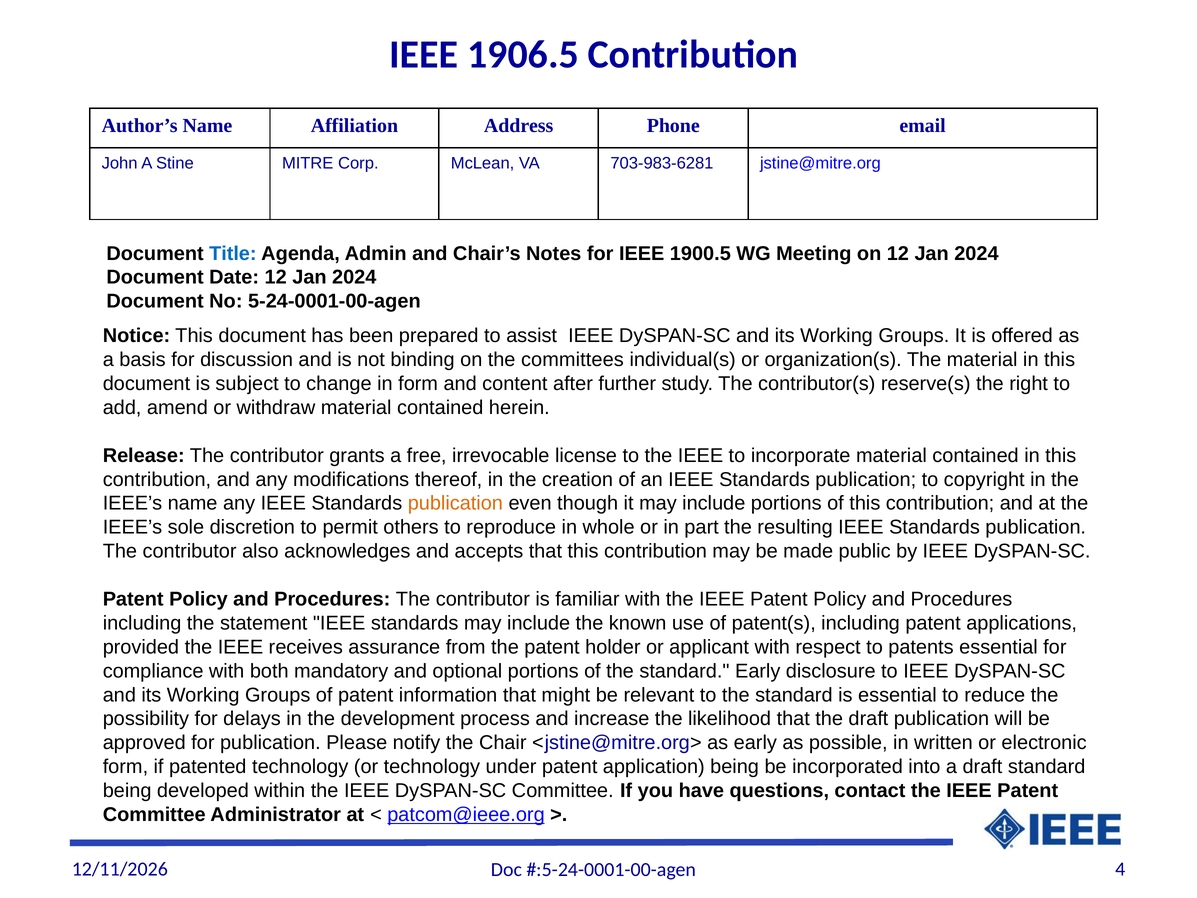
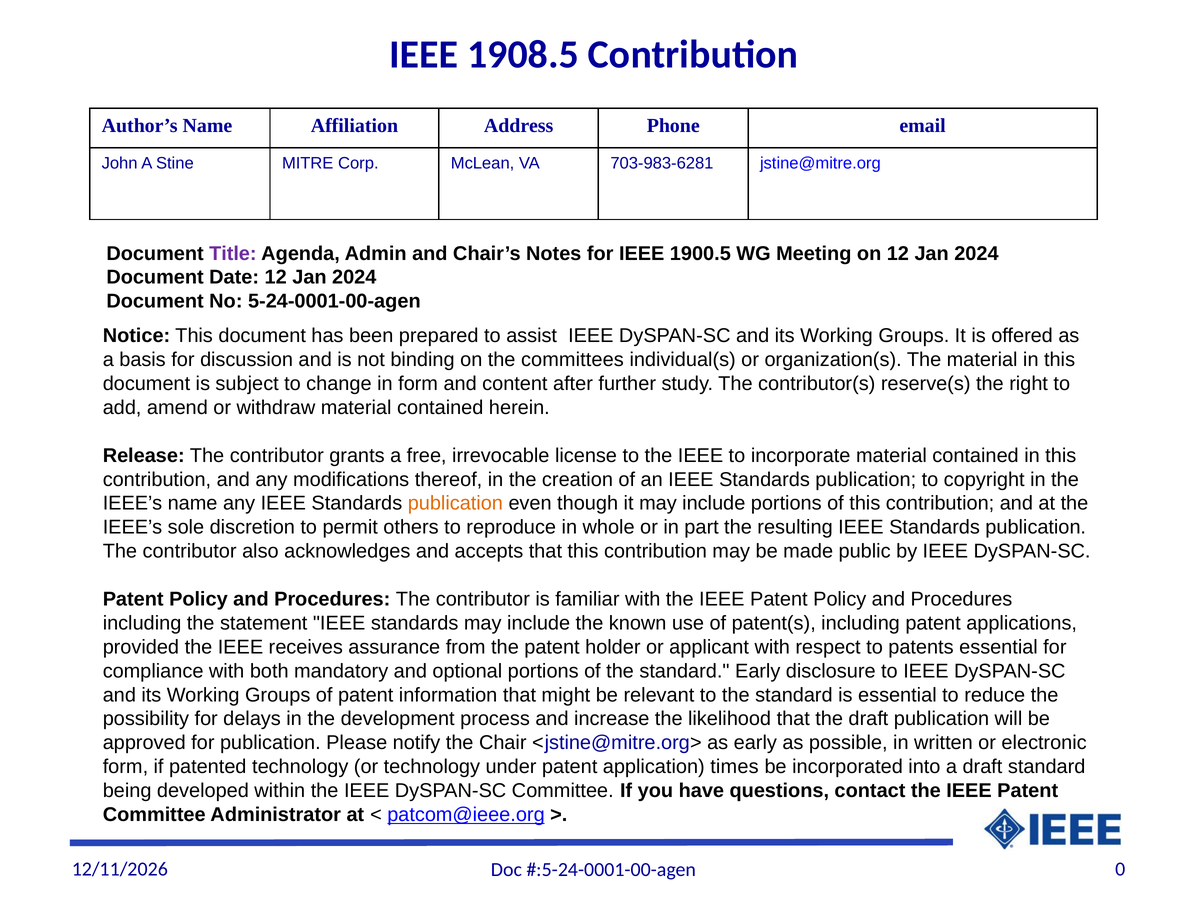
1906.5: 1906.5 -> 1908.5 (523, 54)
Title colour: blue -> purple (233, 253)
application being: being -> times (734, 767)
4: 4 -> 0 (1120, 869)
